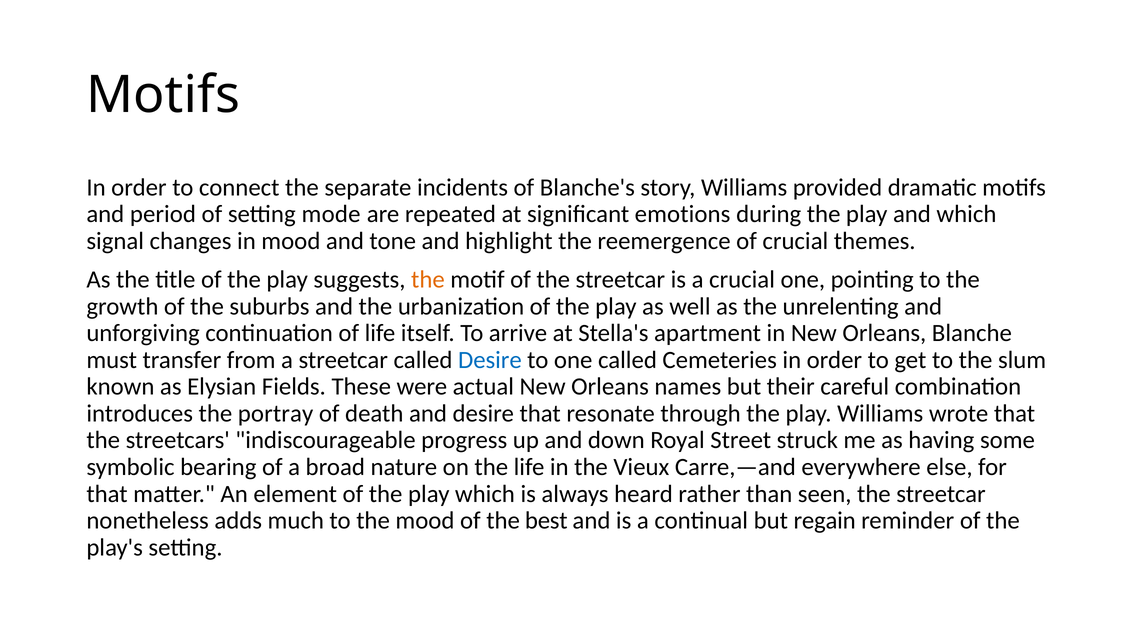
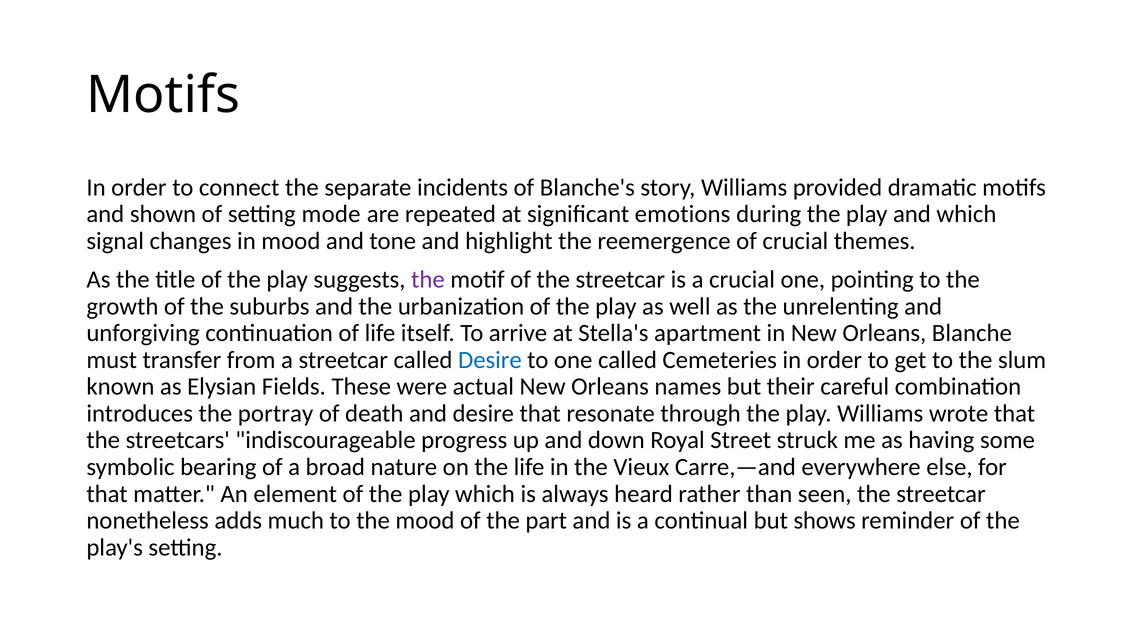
period: period -> shown (163, 214)
the colour: orange -> purple (428, 279)
best: best -> part (546, 521)
regain: regain -> shows (825, 521)
